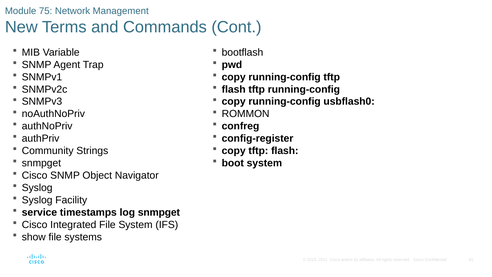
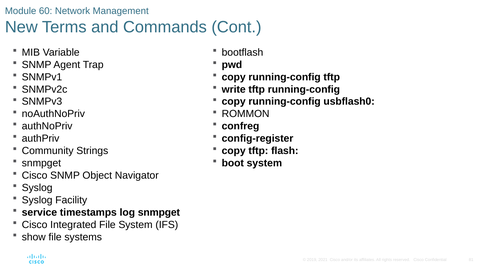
75: 75 -> 60 (46, 11)
flash: flash -> write (234, 89)
